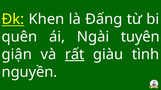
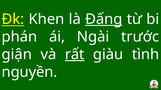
Đấng underline: none -> present (104, 19)
quên: quên -> phán (19, 37)
tuyên: tuyên -> trước (140, 37)
